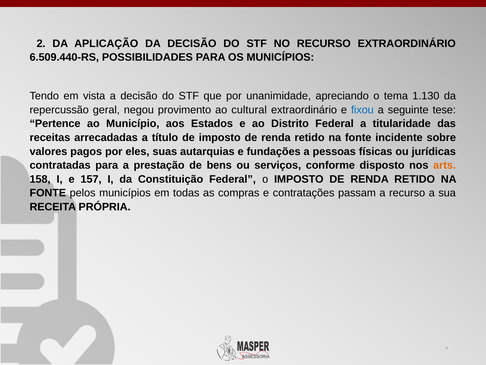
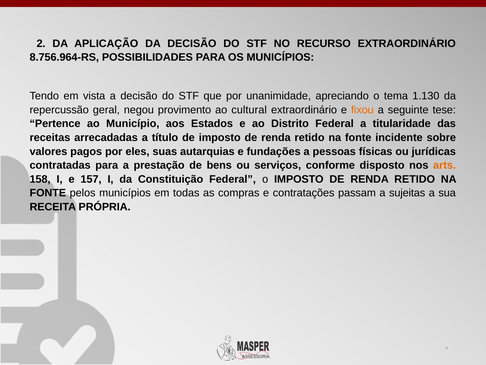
6.509.440-RS: 6.509.440-RS -> 8.756.964-RS (64, 57)
fixou colour: blue -> orange (362, 110)
a recurso: recurso -> sujeitas (407, 193)
